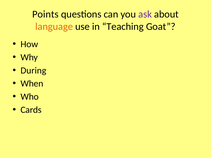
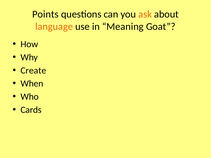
ask colour: purple -> orange (145, 14)
Teaching: Teaching -> Meaning (123, 27)
During: During -> Create (33, 71)
